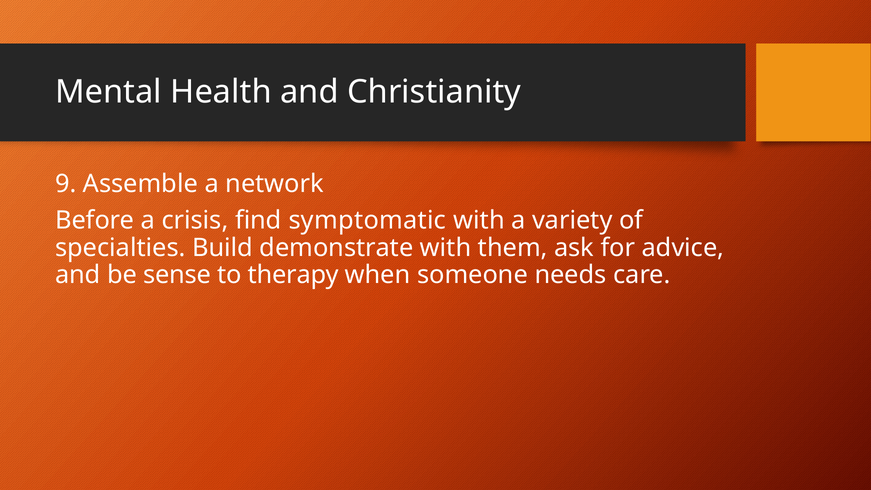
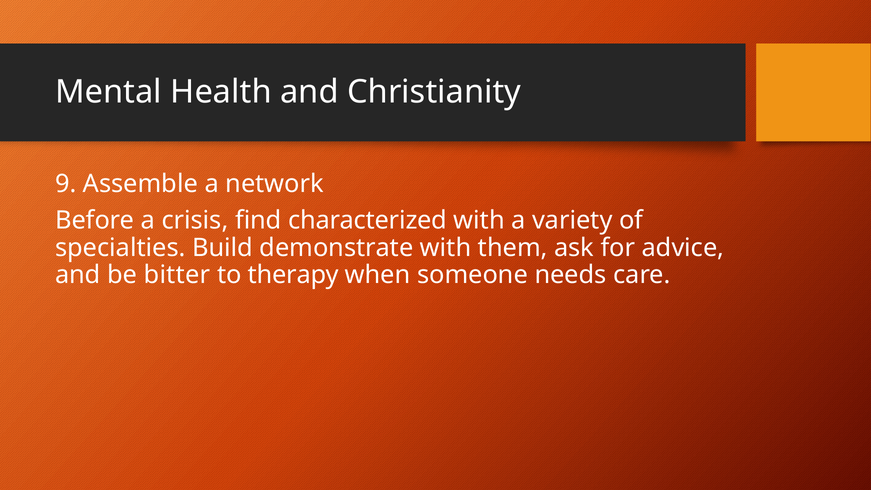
symptomatic: symptomatic -> characterized (368, 220)
sense: sense -> bitter (177, 275)
